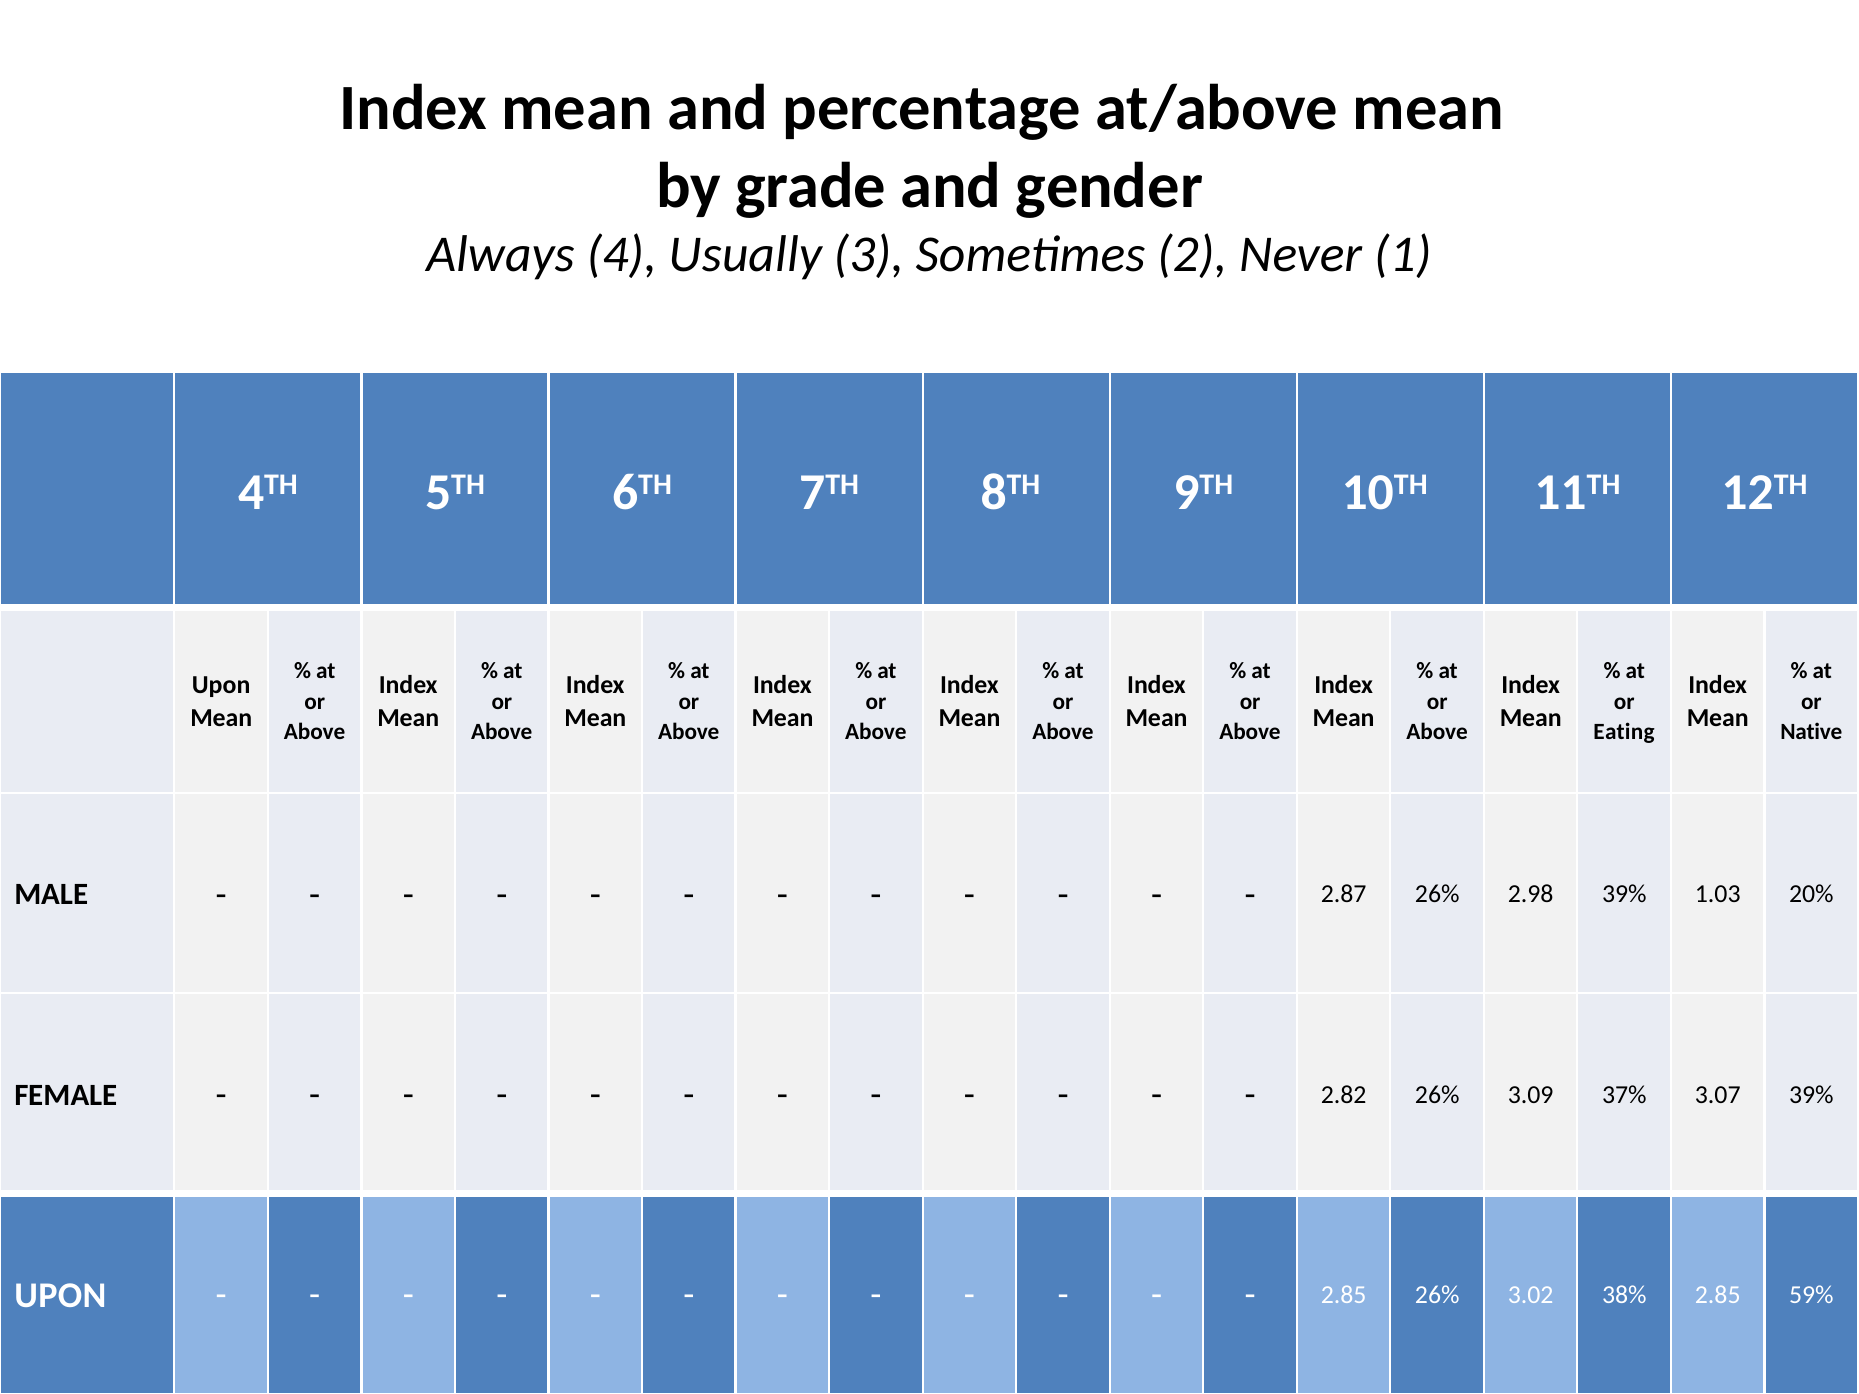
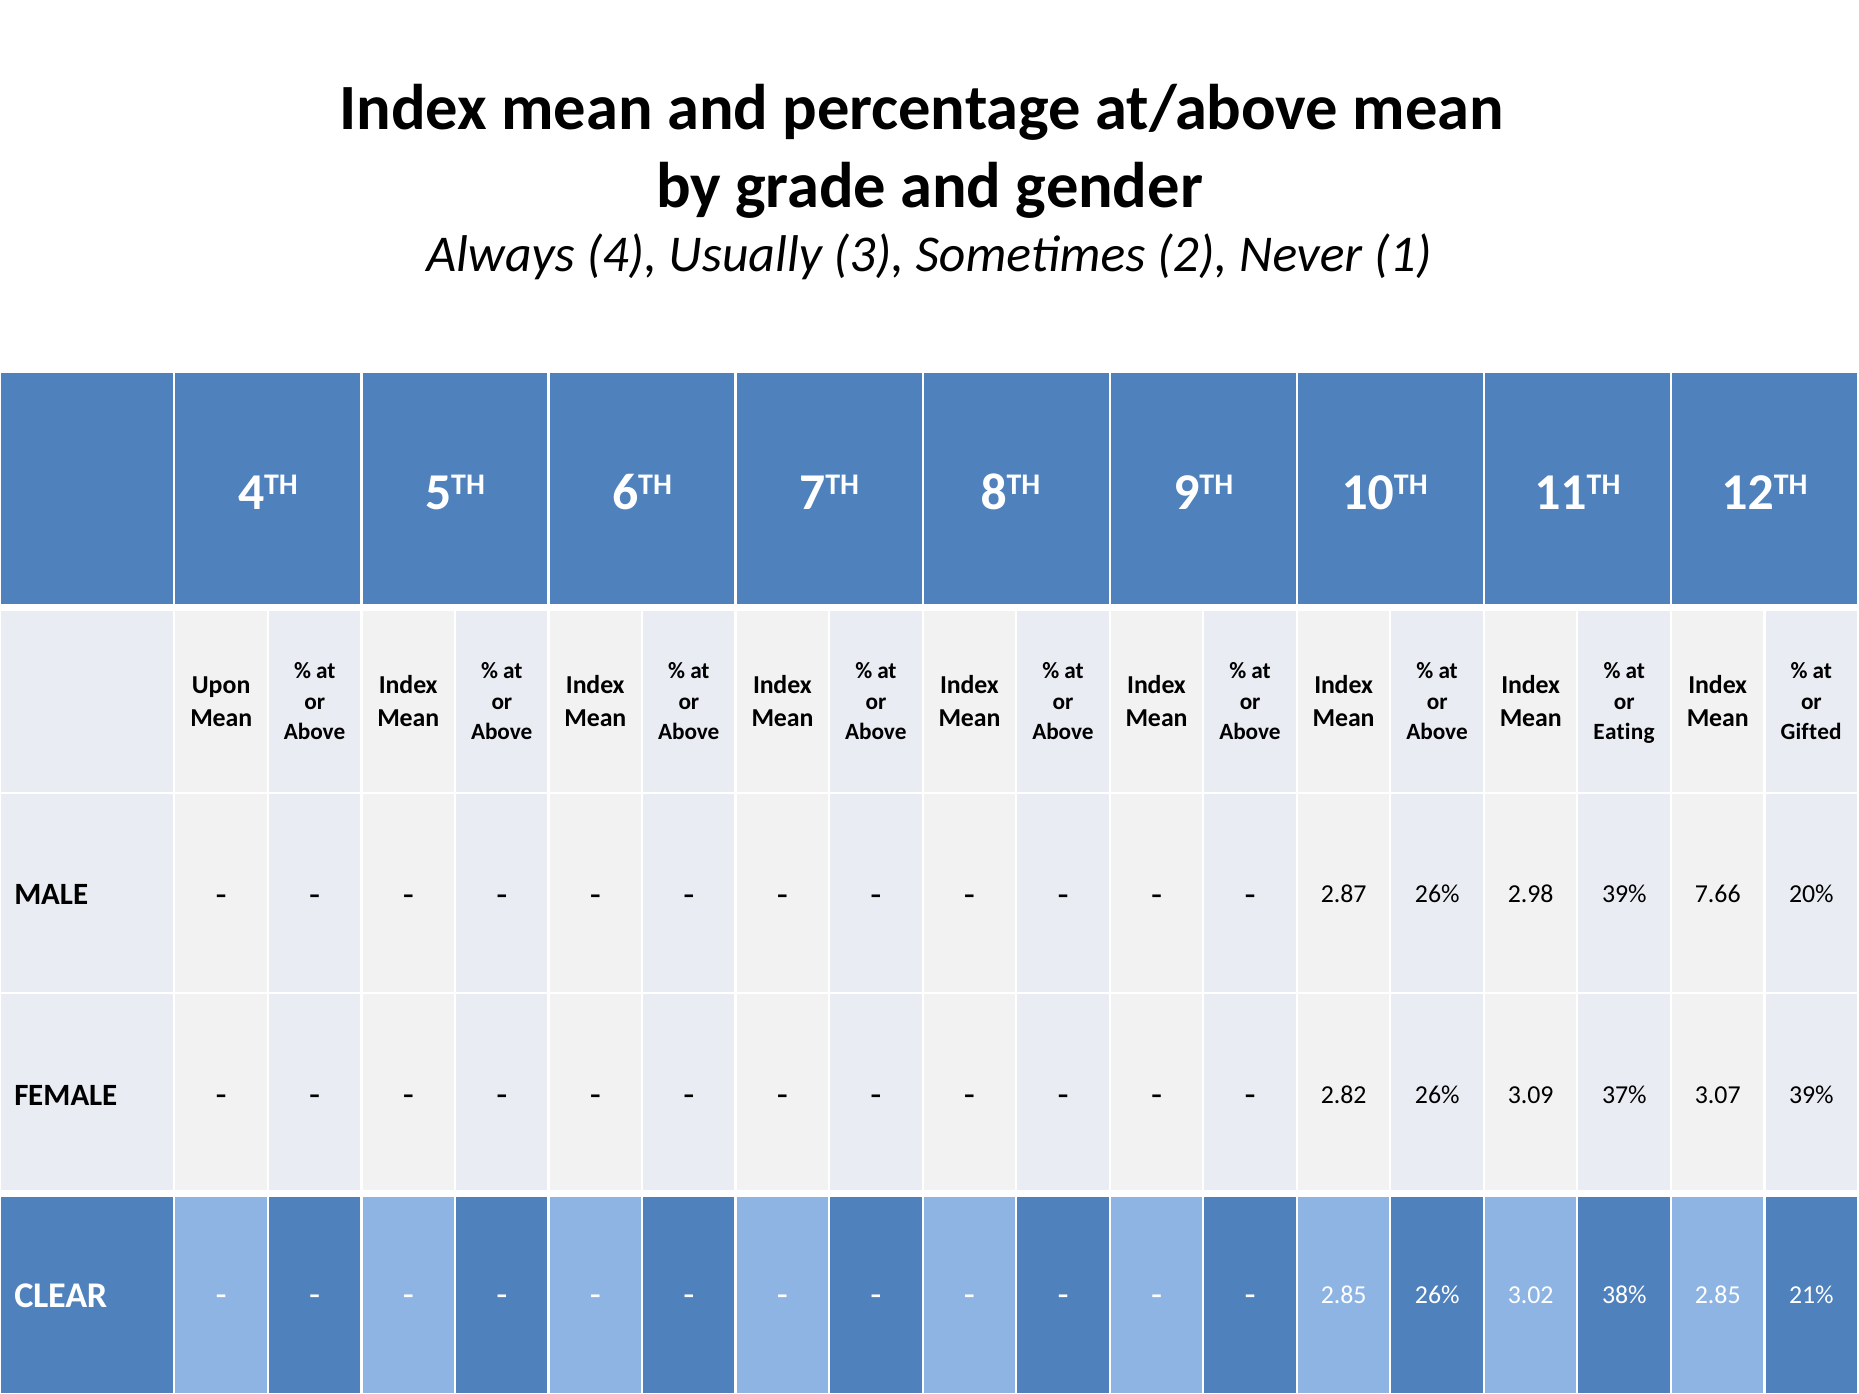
Native: Native -> Gifted (1811, 732)
1.03: 1.03 -> 7.66 (1718, 894)
UPON: UPON -> CLEAR (61, 1296)
59%: 59% -> 21% (1811, 1295)
